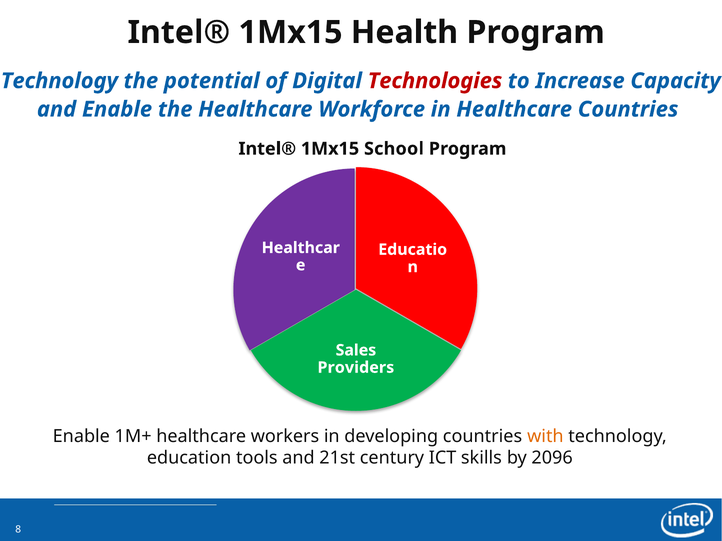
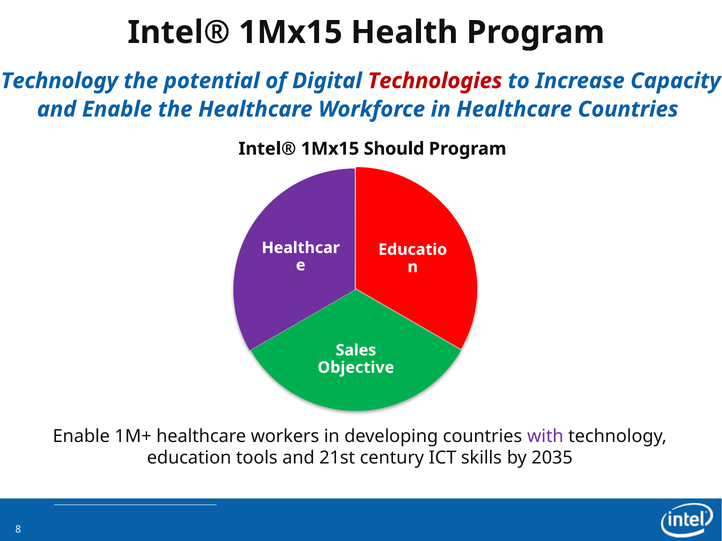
School: School -> Should (394, 149)
Providers: Providers -> Objective (356, 368)
with colour: orange -> purple (545, 437)
2096: 2096 -> 2035 (552, 458)
